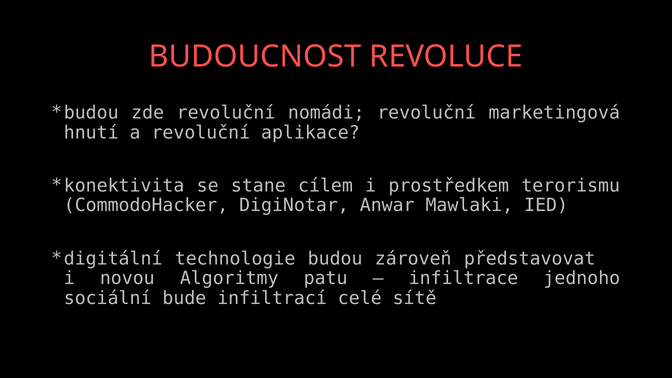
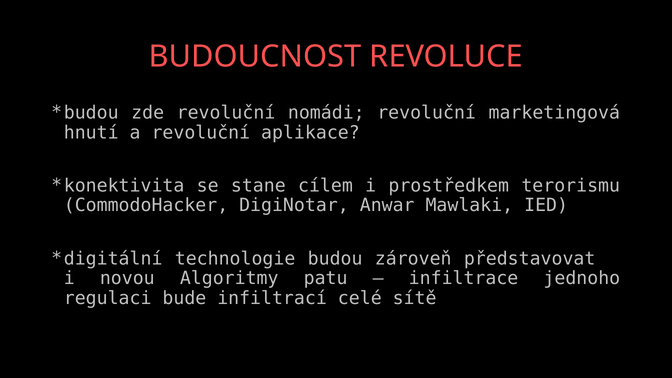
sociální: sociální -> regulaci (108, 298)
